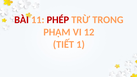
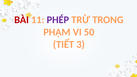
PHÉP colour: red -> purple (58, 20)
12: 12 -> 50 (89, 32)
1: 1 -> 3 (81, 44)
